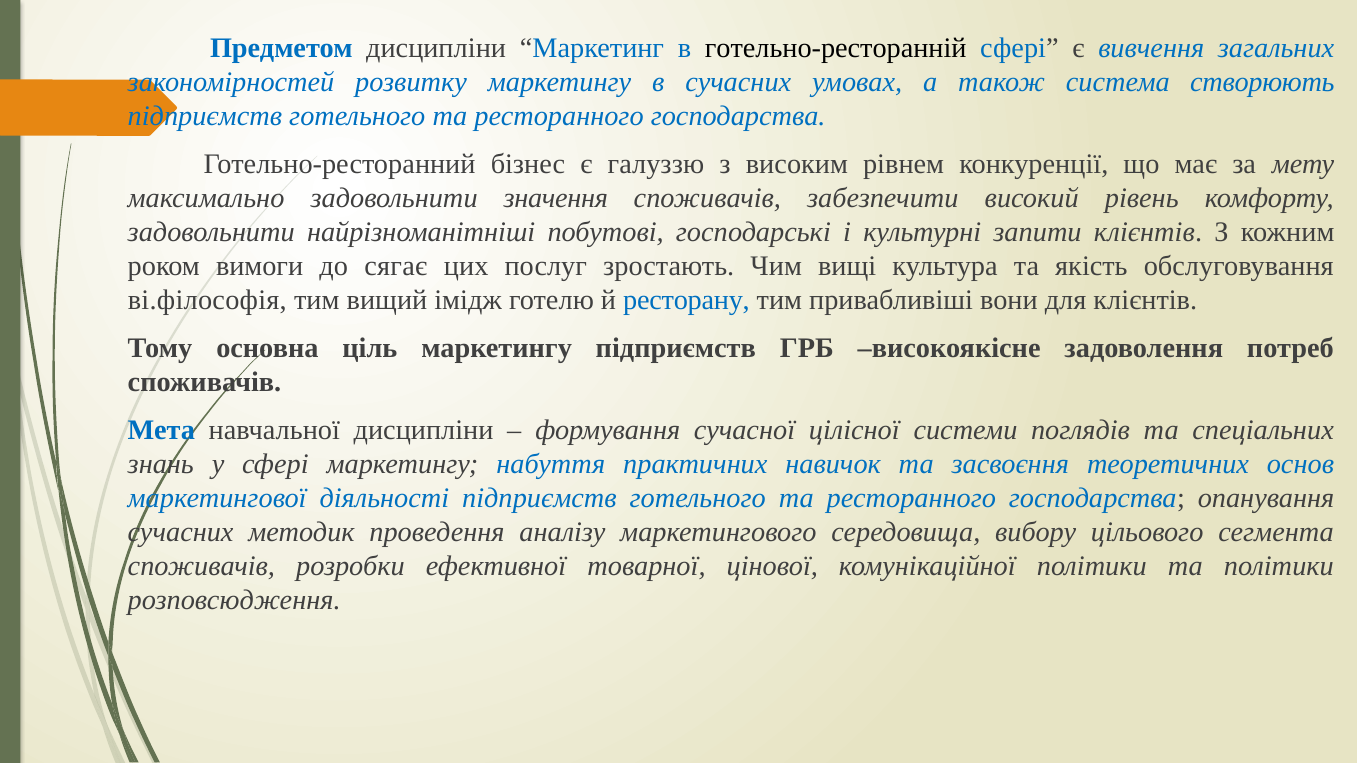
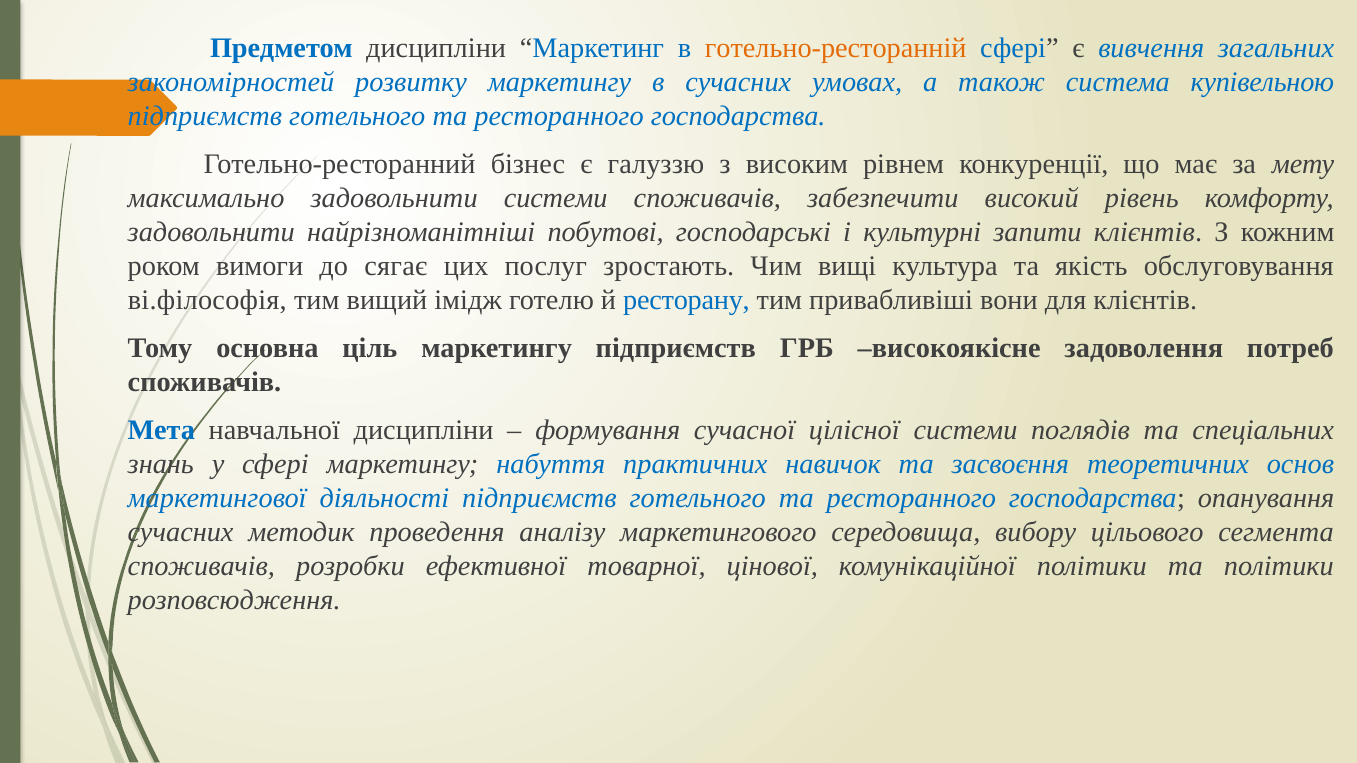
готельно-ресторанній colour: black -> orange (836, 48)
створюють: створюють -> купівельною (1262, 82)
задовольнити значення: значення -> системи (556, 198)
